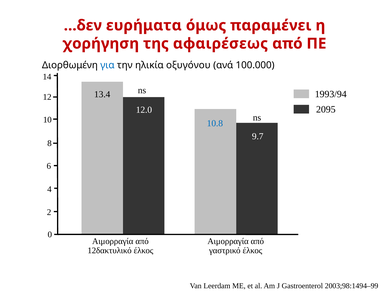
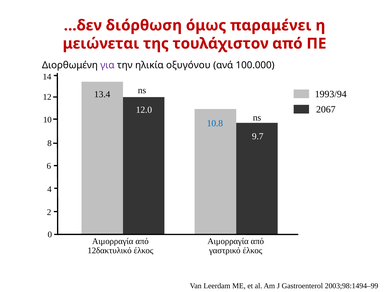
ευρήματα: ευρήματα -> διόρθωση (144, 25)
χορήγηση: χορήγηση -> μειώνεται (101, 44)
αφαιρέσεως: αφαιρέσεως -> τουλάχιστον (221, 44)
για colour: blue -> purple (107, 65)
2095: 2095 -> 2067 (326, 109)
